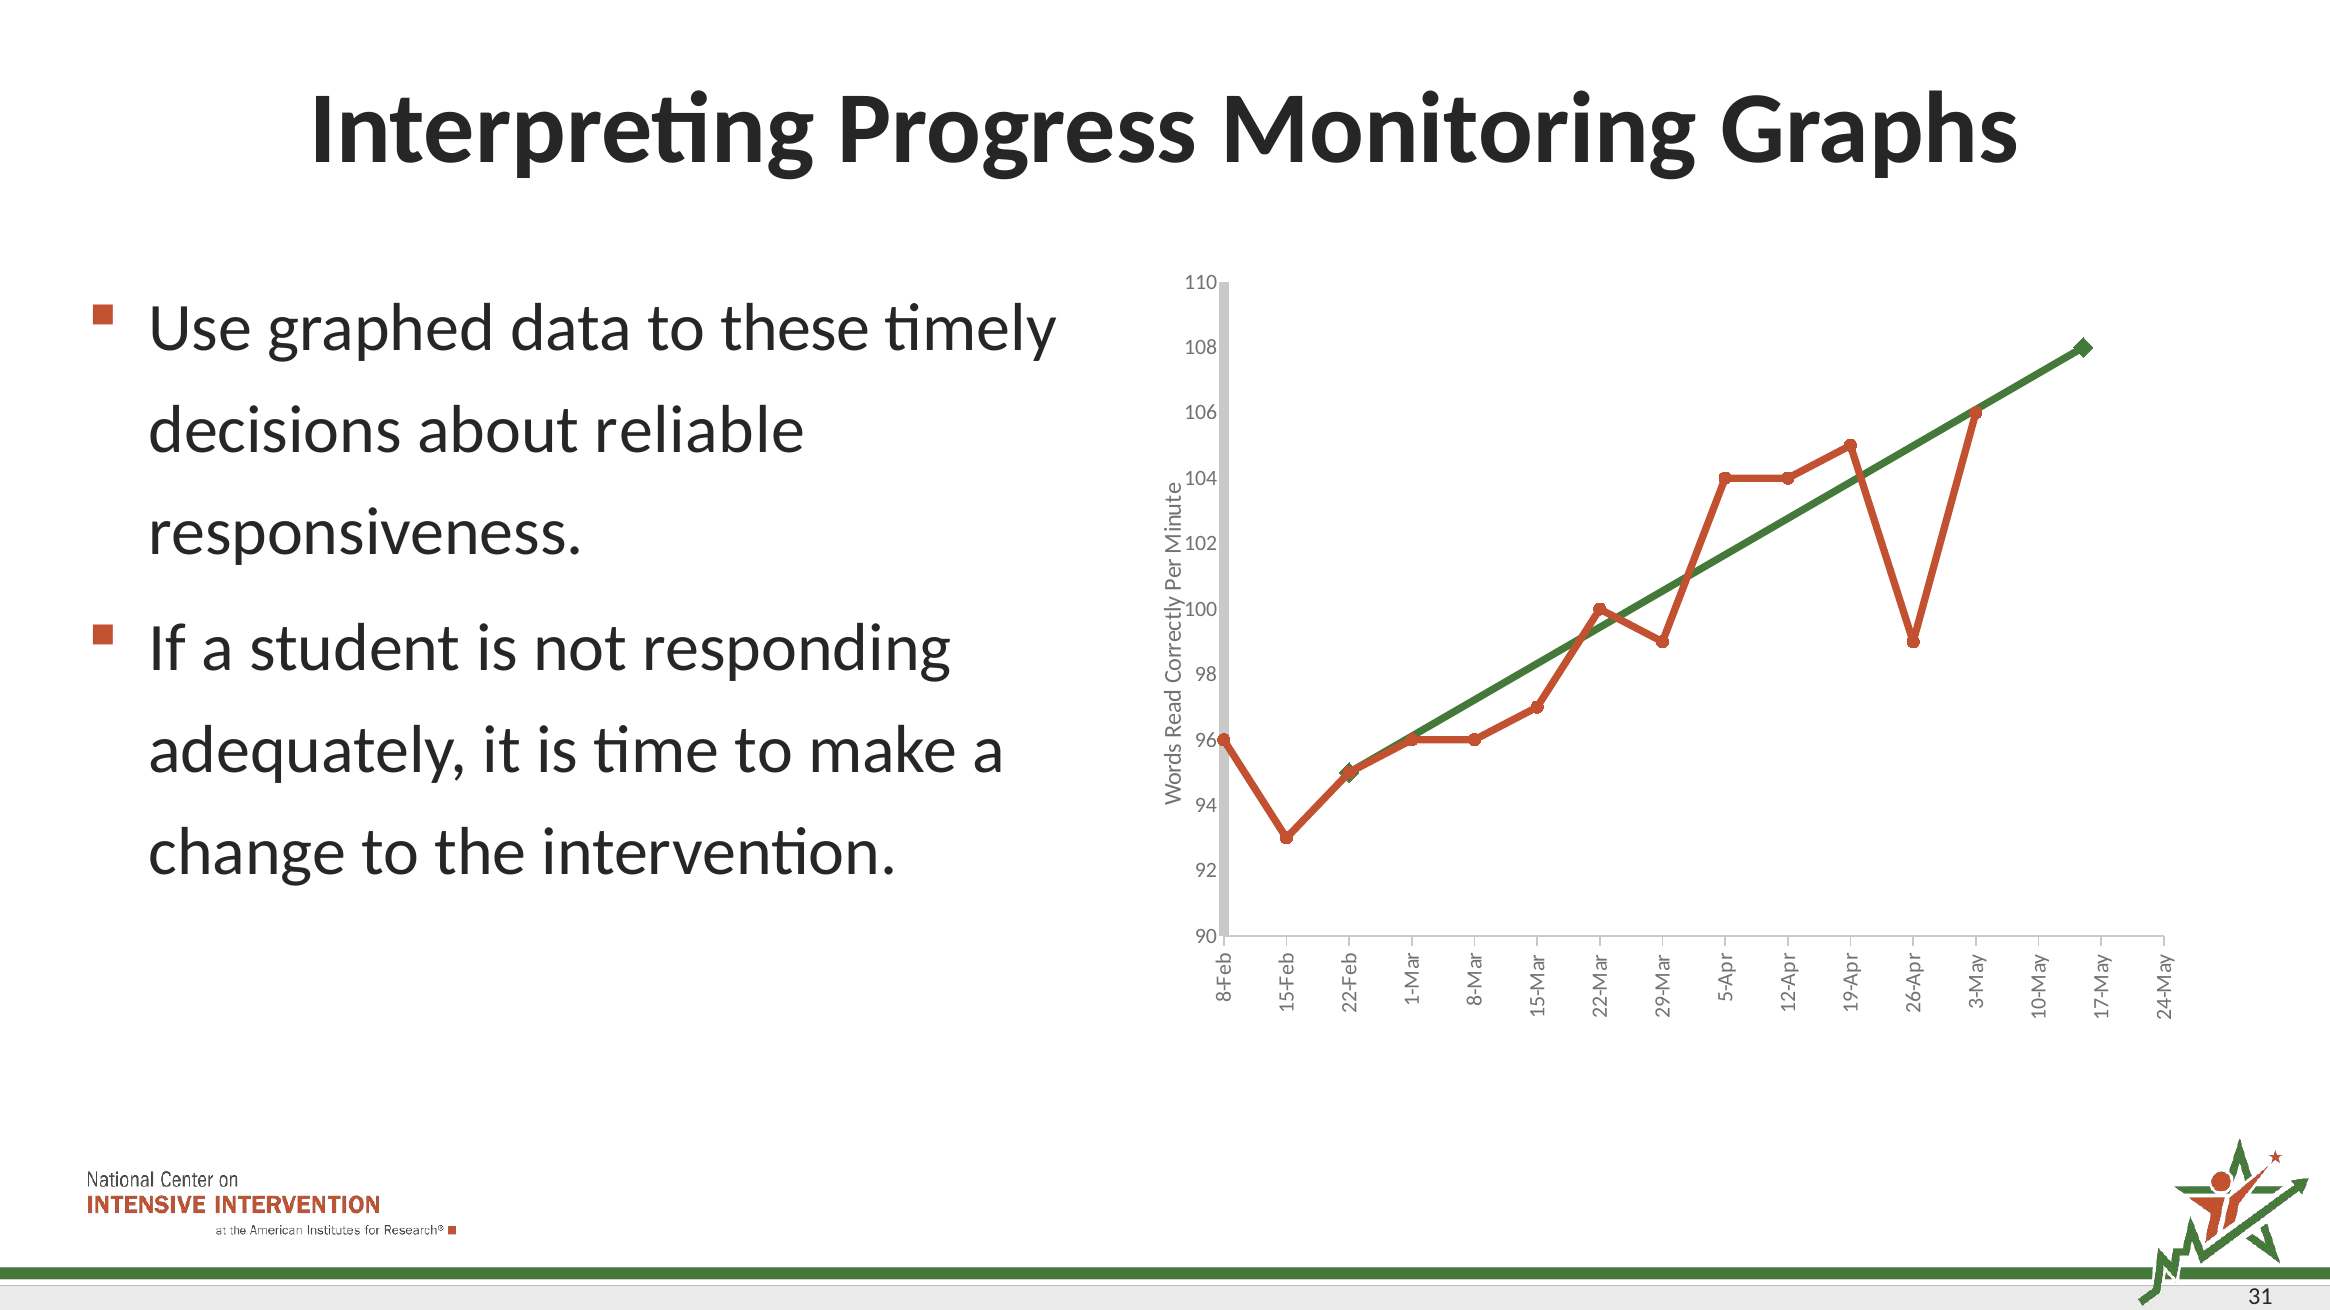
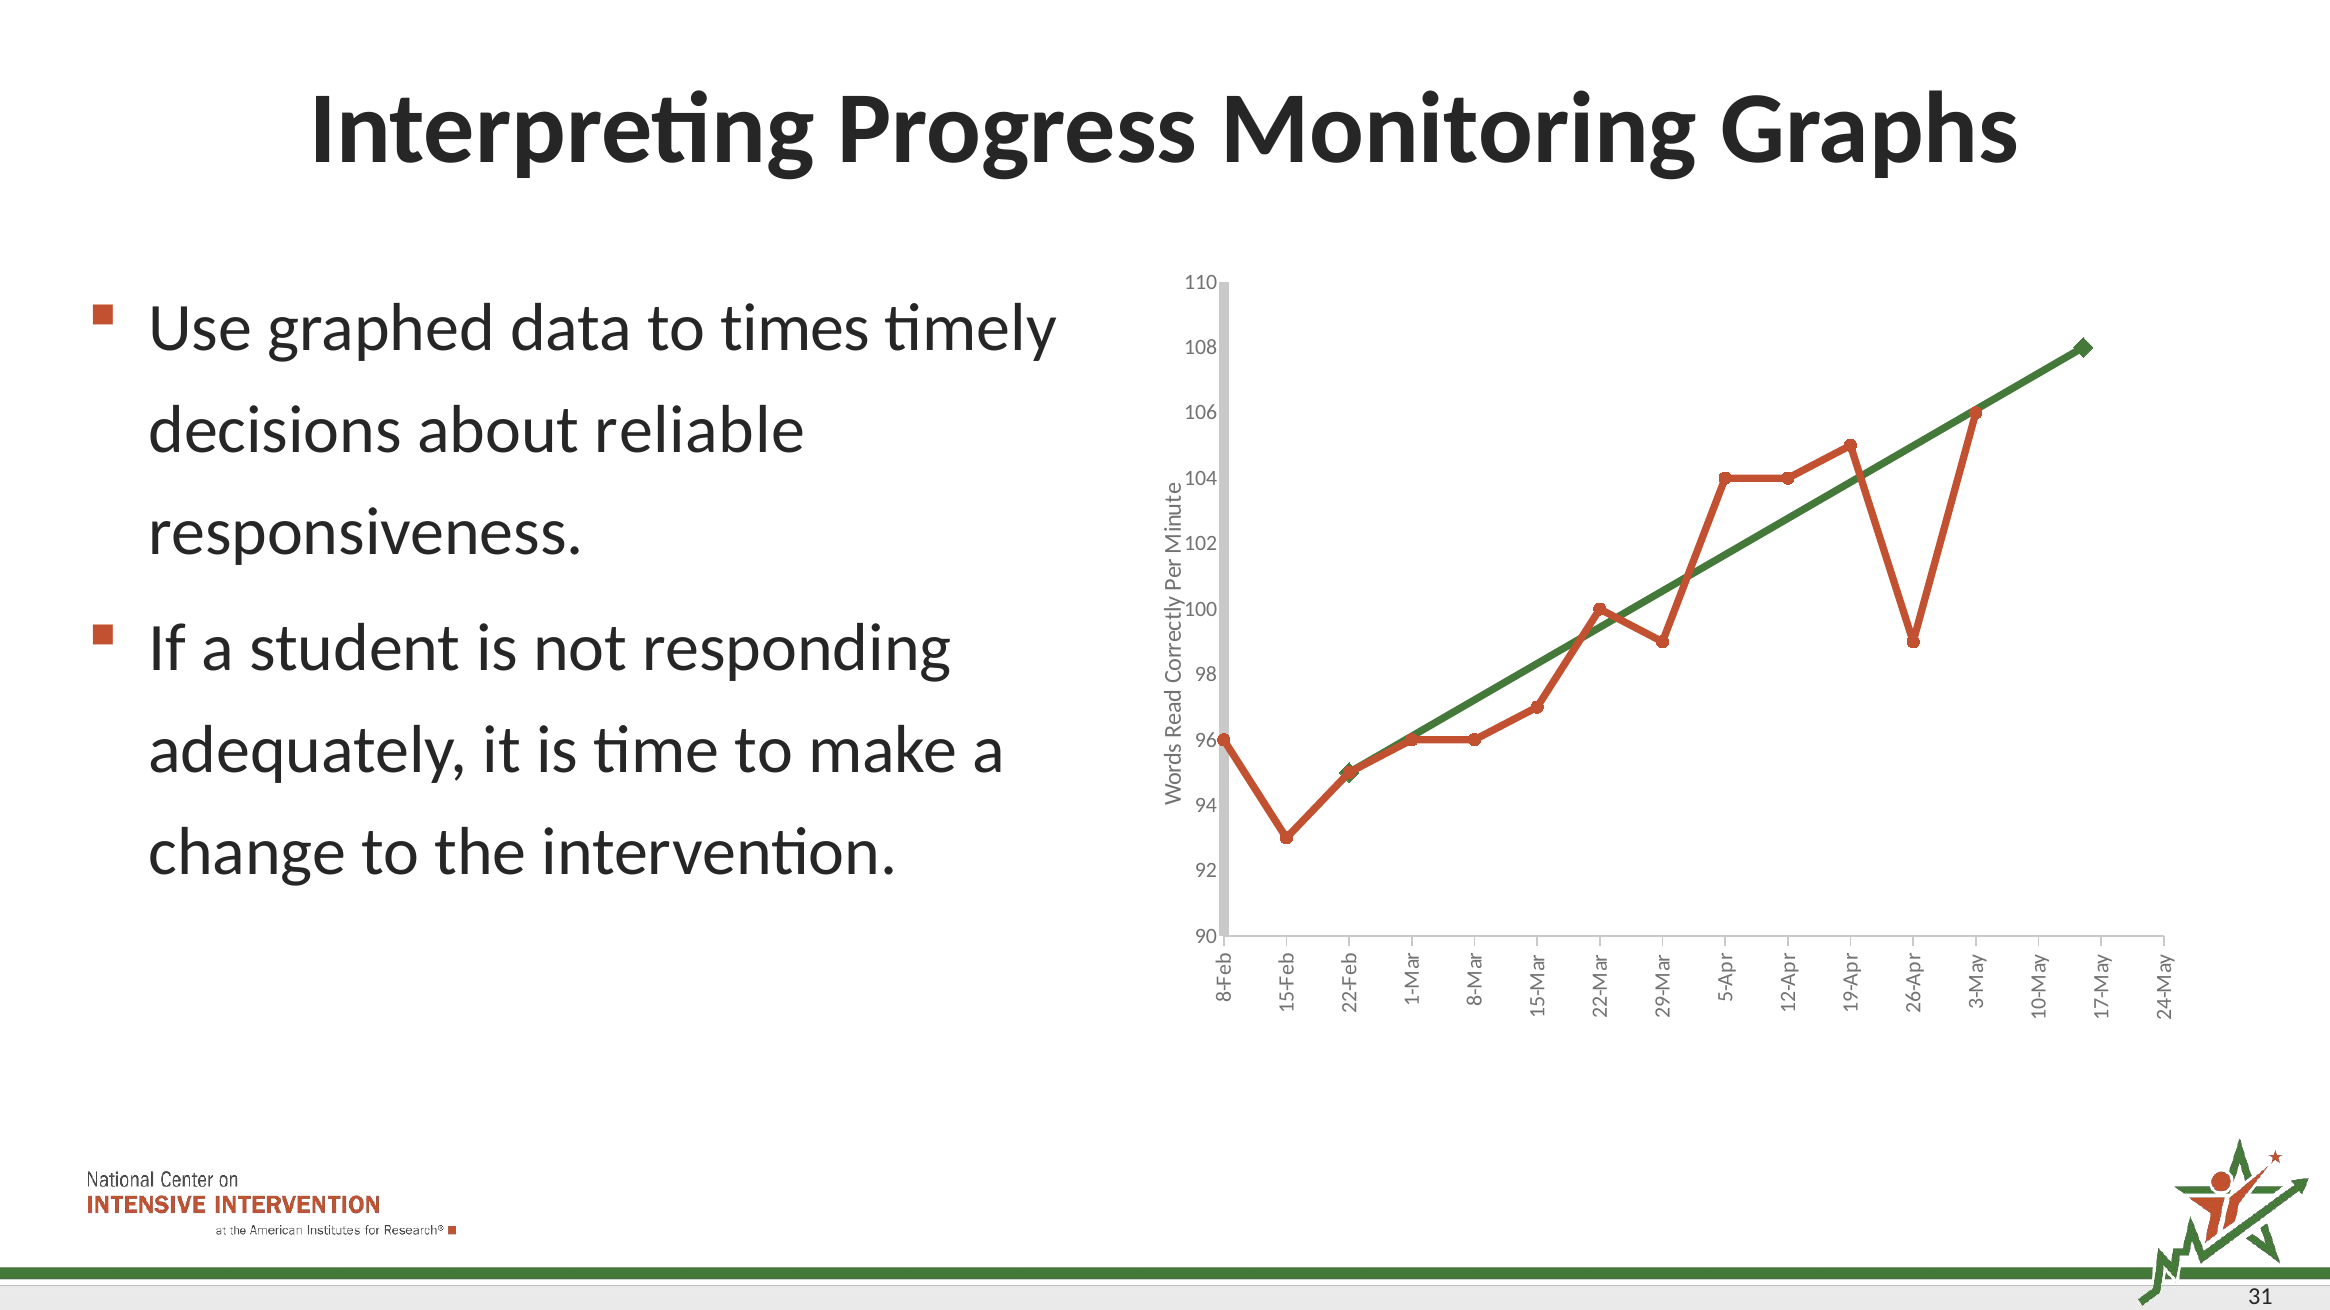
these: these -> times (795, 328)
